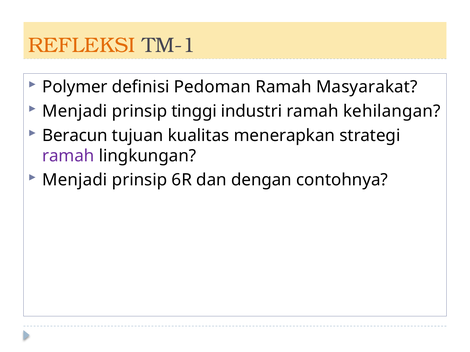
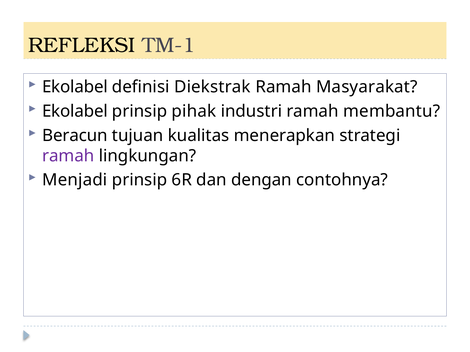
REFLEKSI colour: orange -> black (82, 45)
Polymer: Polymer -> Ekolabel (75, 87)
Pedoman: Pedoman -> Diekstrak (212, 87)
Menjadi: Menjadi -> Ekolabel (75, 111)
tinggi: tinggi -> pihak (194, 111)
kehilangan: kehilangan -> membantu (392, 111)
